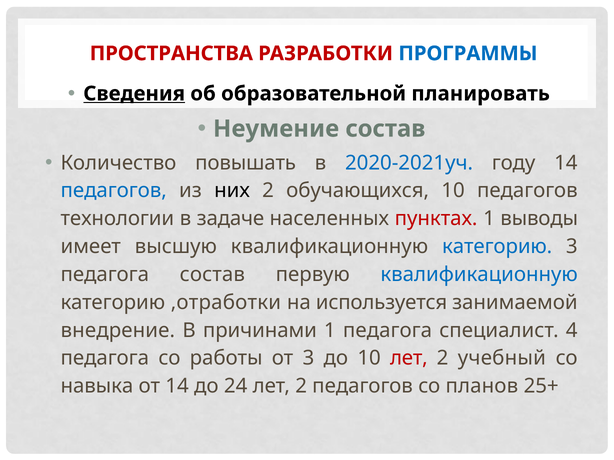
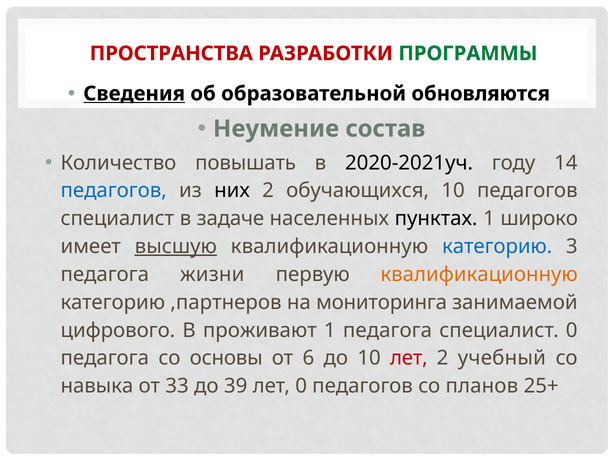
ПРОГРАММЫ colour: blue -> green (468, 54)
планировать: планировать -> обновляются (481, 94)
2020-2021уч colour: blue -> black (409, 163)
технологии: технологии -> специалист (117, 219)
пунктах colour: red -> black (436, 219)
выводы: выводы -> широко (539, 219)
высшую underline: none -> present (176, 247)
педагога состав: состав -> жизни (212, 275)
квалификационную colour: blue -> orange (479, 275)
,отработки: ,отработки -> ,партнеров (226, 303)
используется: используется -> мониторинга (382, 303)
внедрение: внедрение -> цифрового (118, 331)
причинами: причинами -> проживают (260, 331)
специалист 4: 4 -> 0 (572, 331)
работы: работы -> основы (226, 359)
от 3: 3 -> 6 (308, 359)
от 14: 14 -> 33 (177, 387)
24: 24 -> 39 (236, 387)
2: 2 -> 0 (301, 387)
